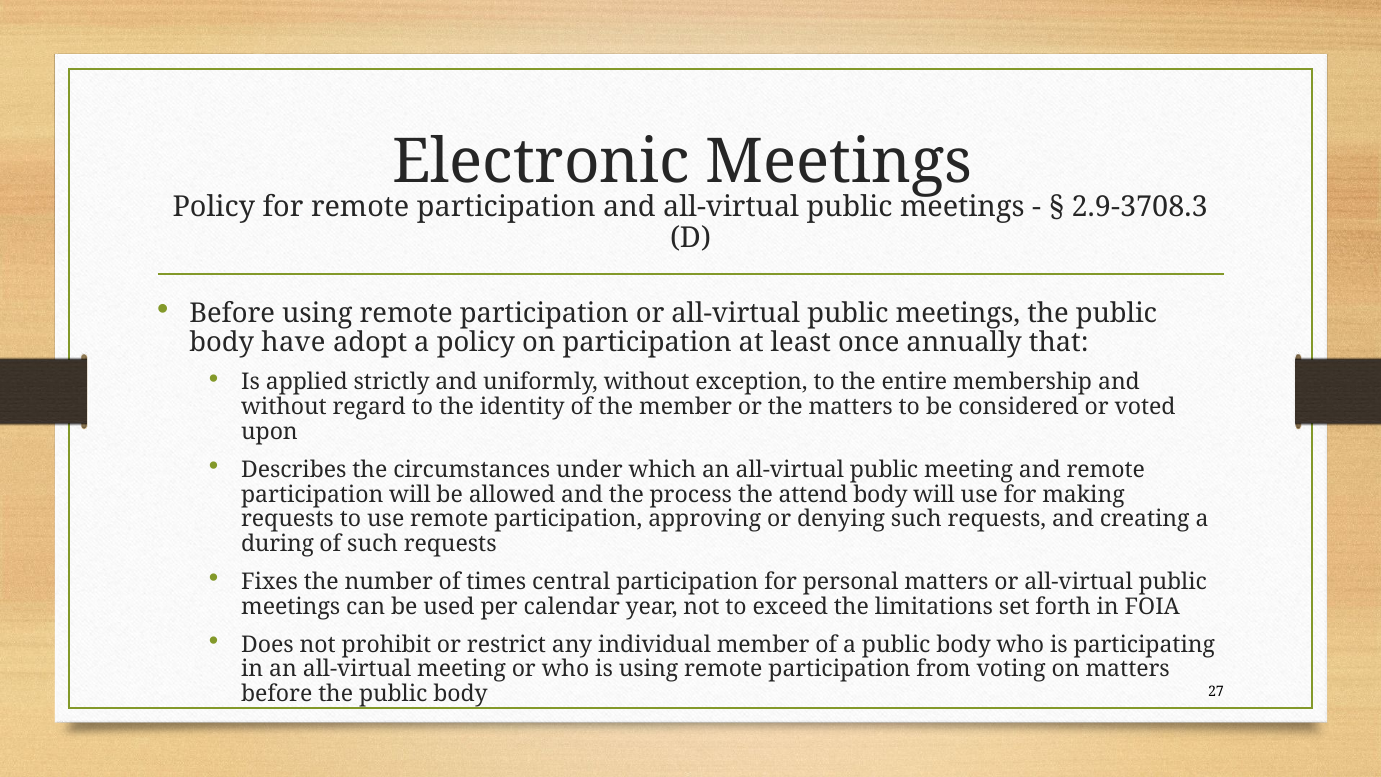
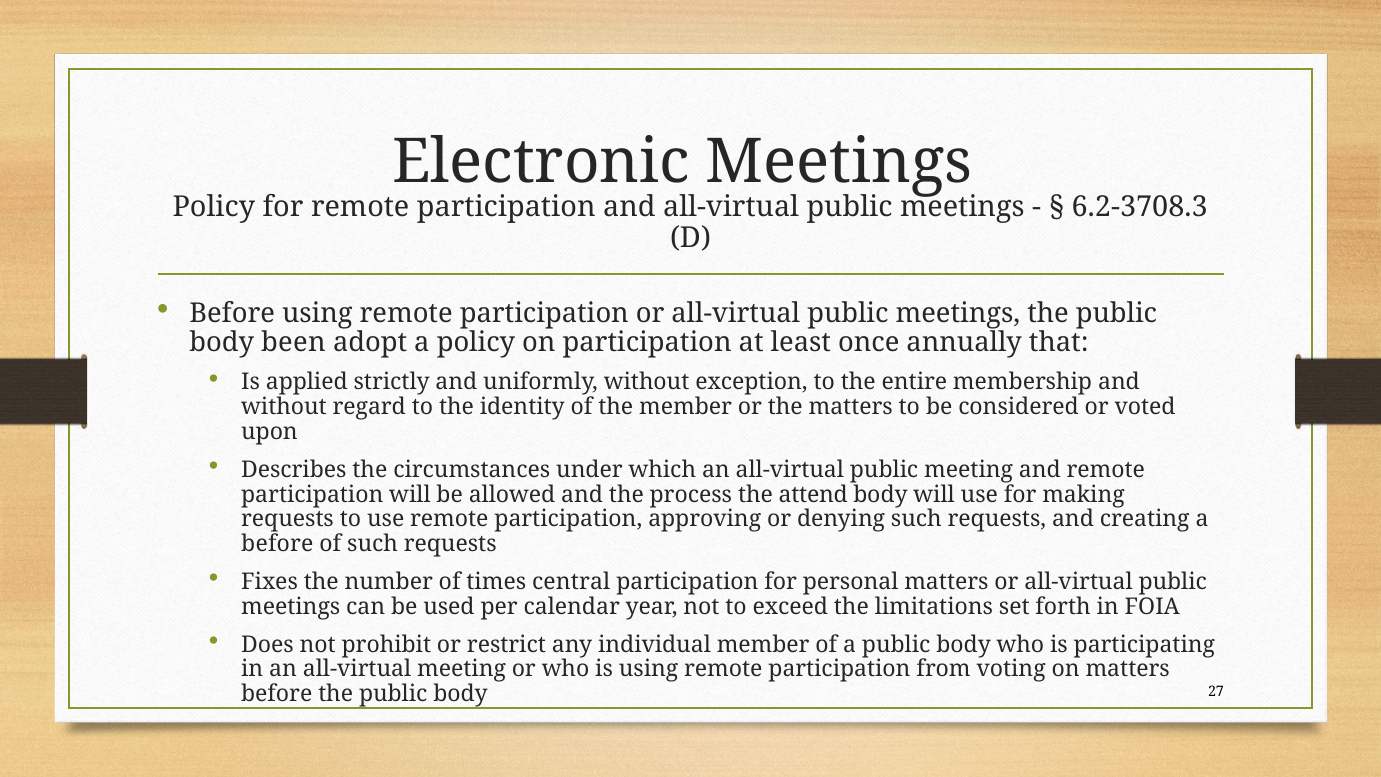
2.9-3708.3: 2.9-3708.3 -> 6.2-3708.3 (1140, 207)
have: have -> been (293, 343)
during: during -> before (277, 544)
